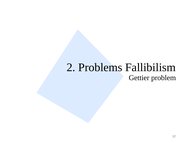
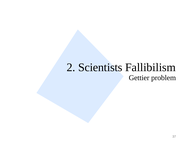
Problems: Problems -> Scientists (100, 68)
